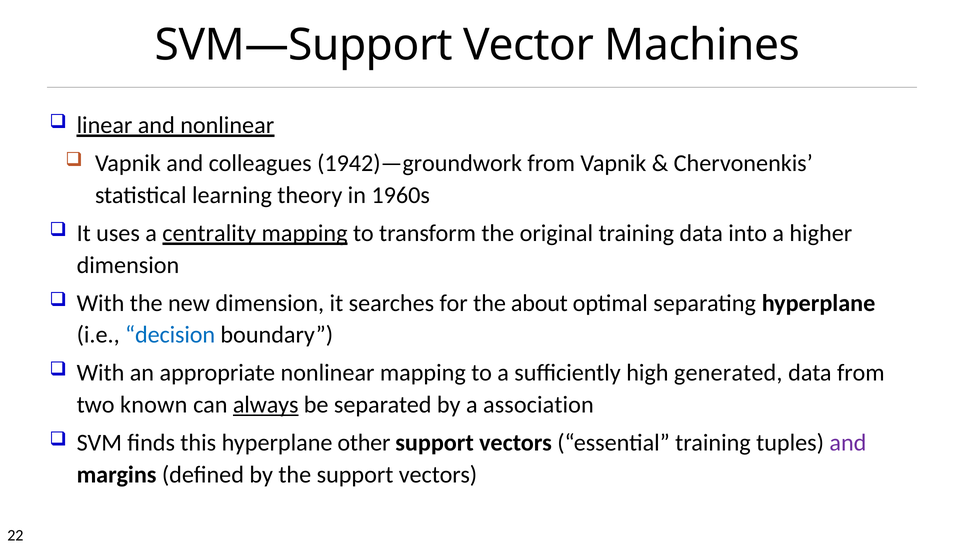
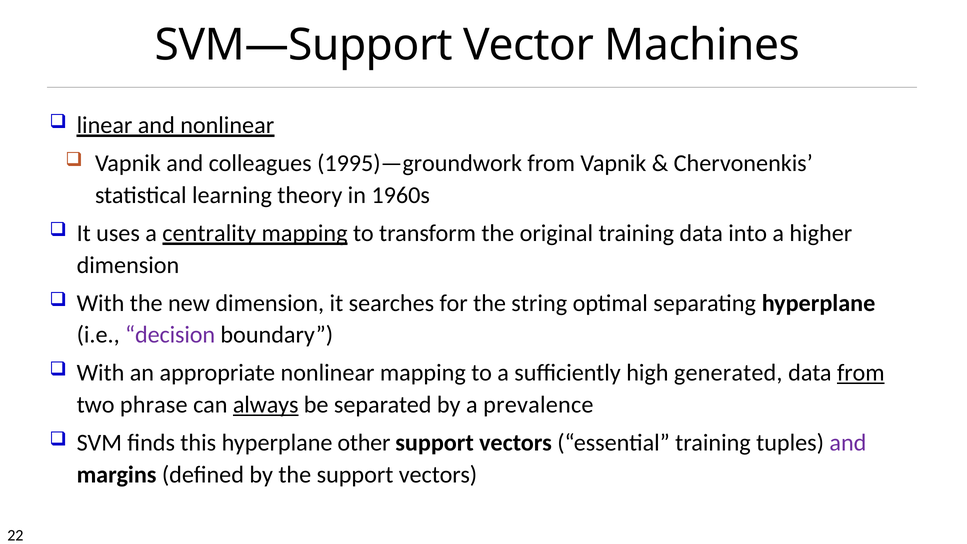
1942)—groundwork: 1942)—groundwork -> 1995)—groundwork (420, 163)
about: about -> string (539, 303)
decision colour: blue -> purple (170, 335)
from underline: none -> present (861, 373)
known: known -> phrase (154, 405)
association: association -> prevalence (538, 405)
